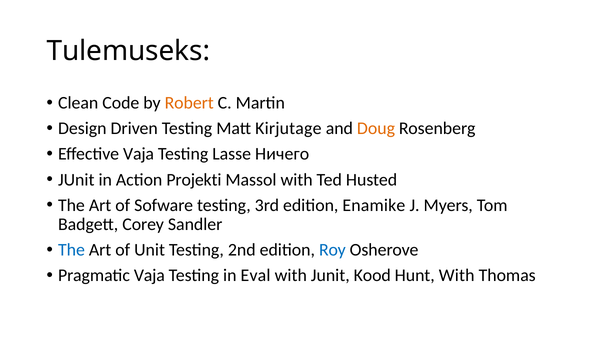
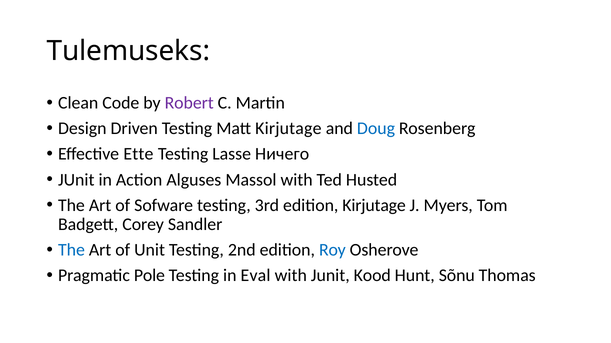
Robert colour: orange -> purple (189, 103)
Doug colour: orange -> blue (376, 129)
Effective Vaja: Vaja -> Ette (138, 154)
Projekti: Projekti -> Alguses (194, 180)
edition Enamike: Enamike -> Kirjutage (374, 206)
Pragmatic Vaja: Vaja -> Pole (149, 276)
Hunt With: With -> Sõnu (457, 276)
